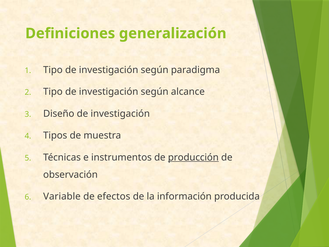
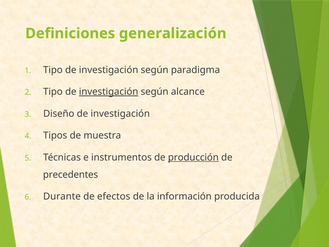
investigación underline: none -> present (109, 92)
observación: observación -> precedentes (71, 174)
Variable: Variable -> Durante (62, 196)
